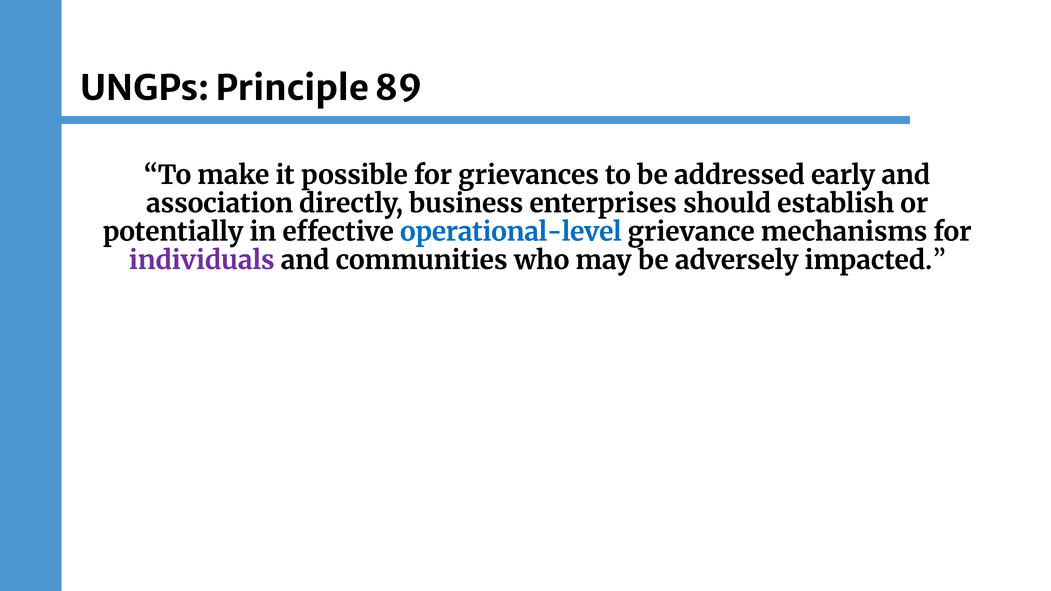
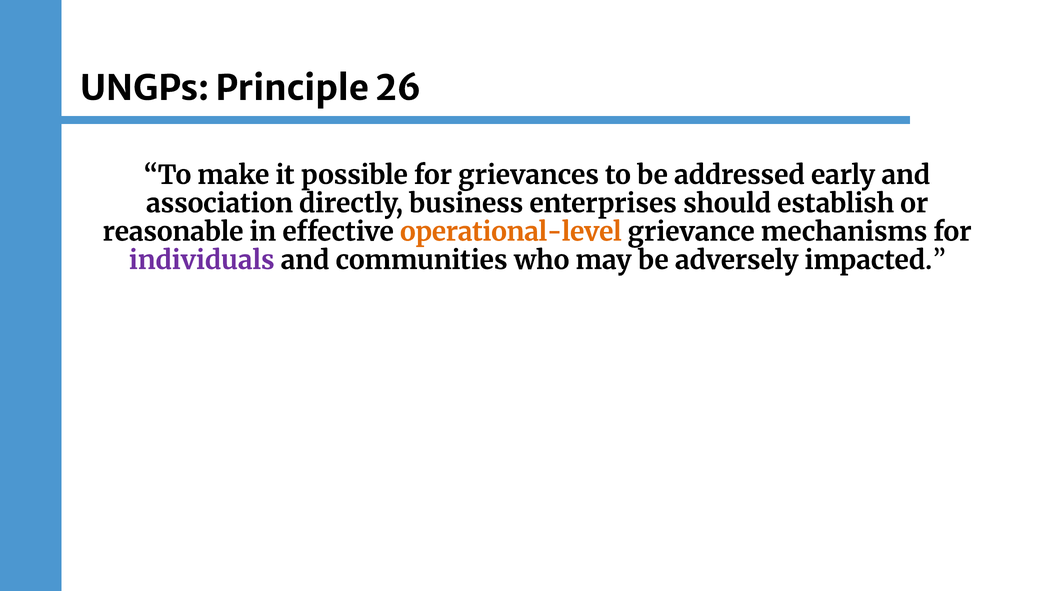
89: 89 -> 26 (398, 88)
potentially: potentially -> reasonable (173, 232)
operational-level colour: blue -> orange (511, 232)
